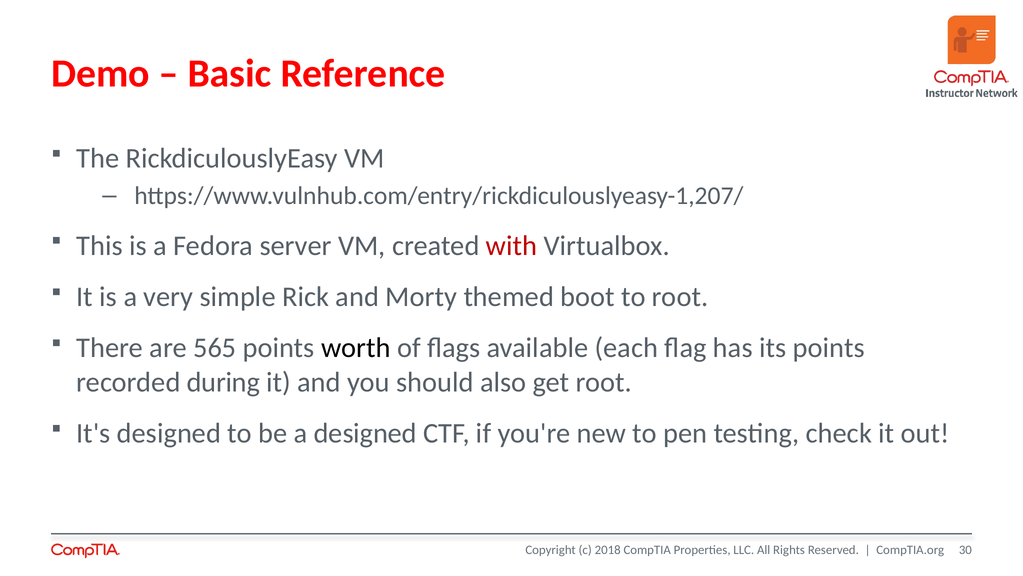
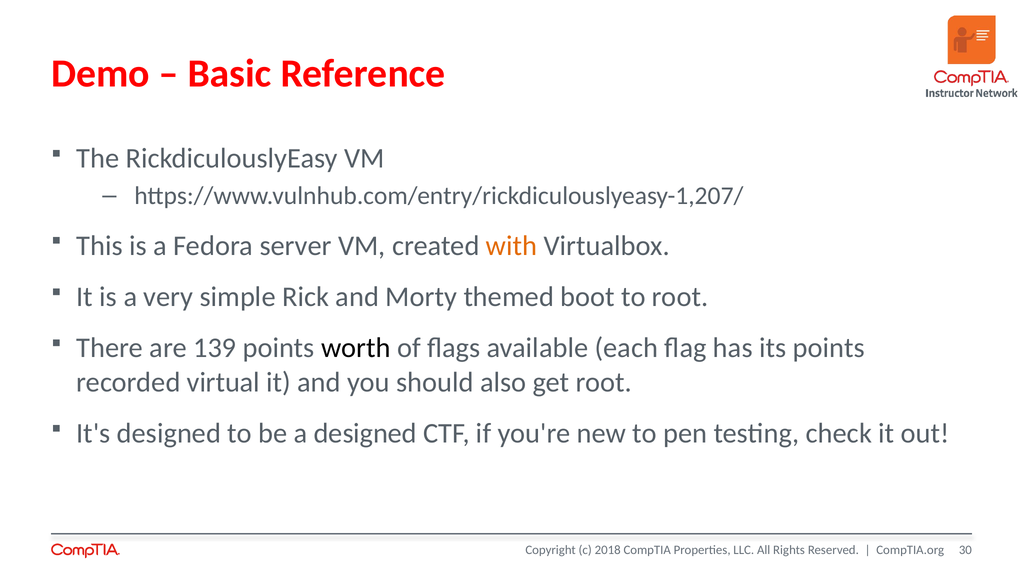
with colour: red -> orange (512, 245)
565: 565 -> 139 (215, 348)
during: during -> virtual (223, 382)
